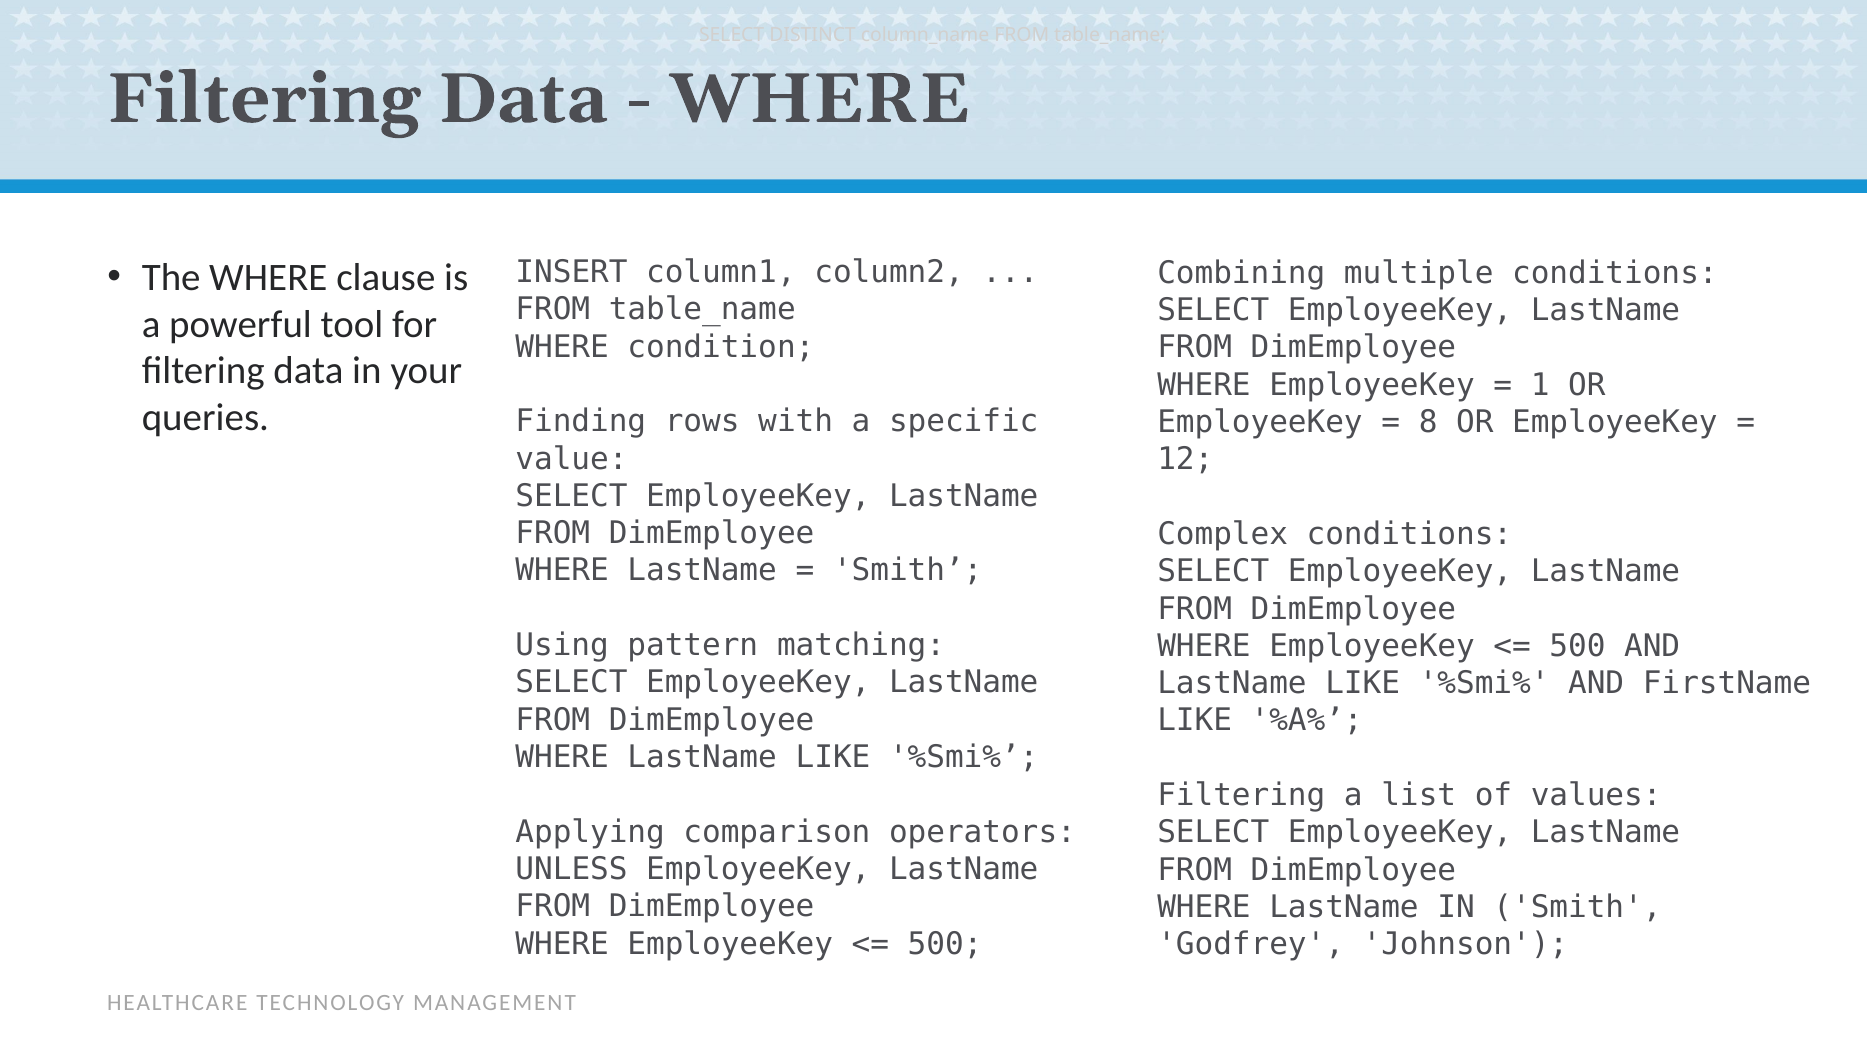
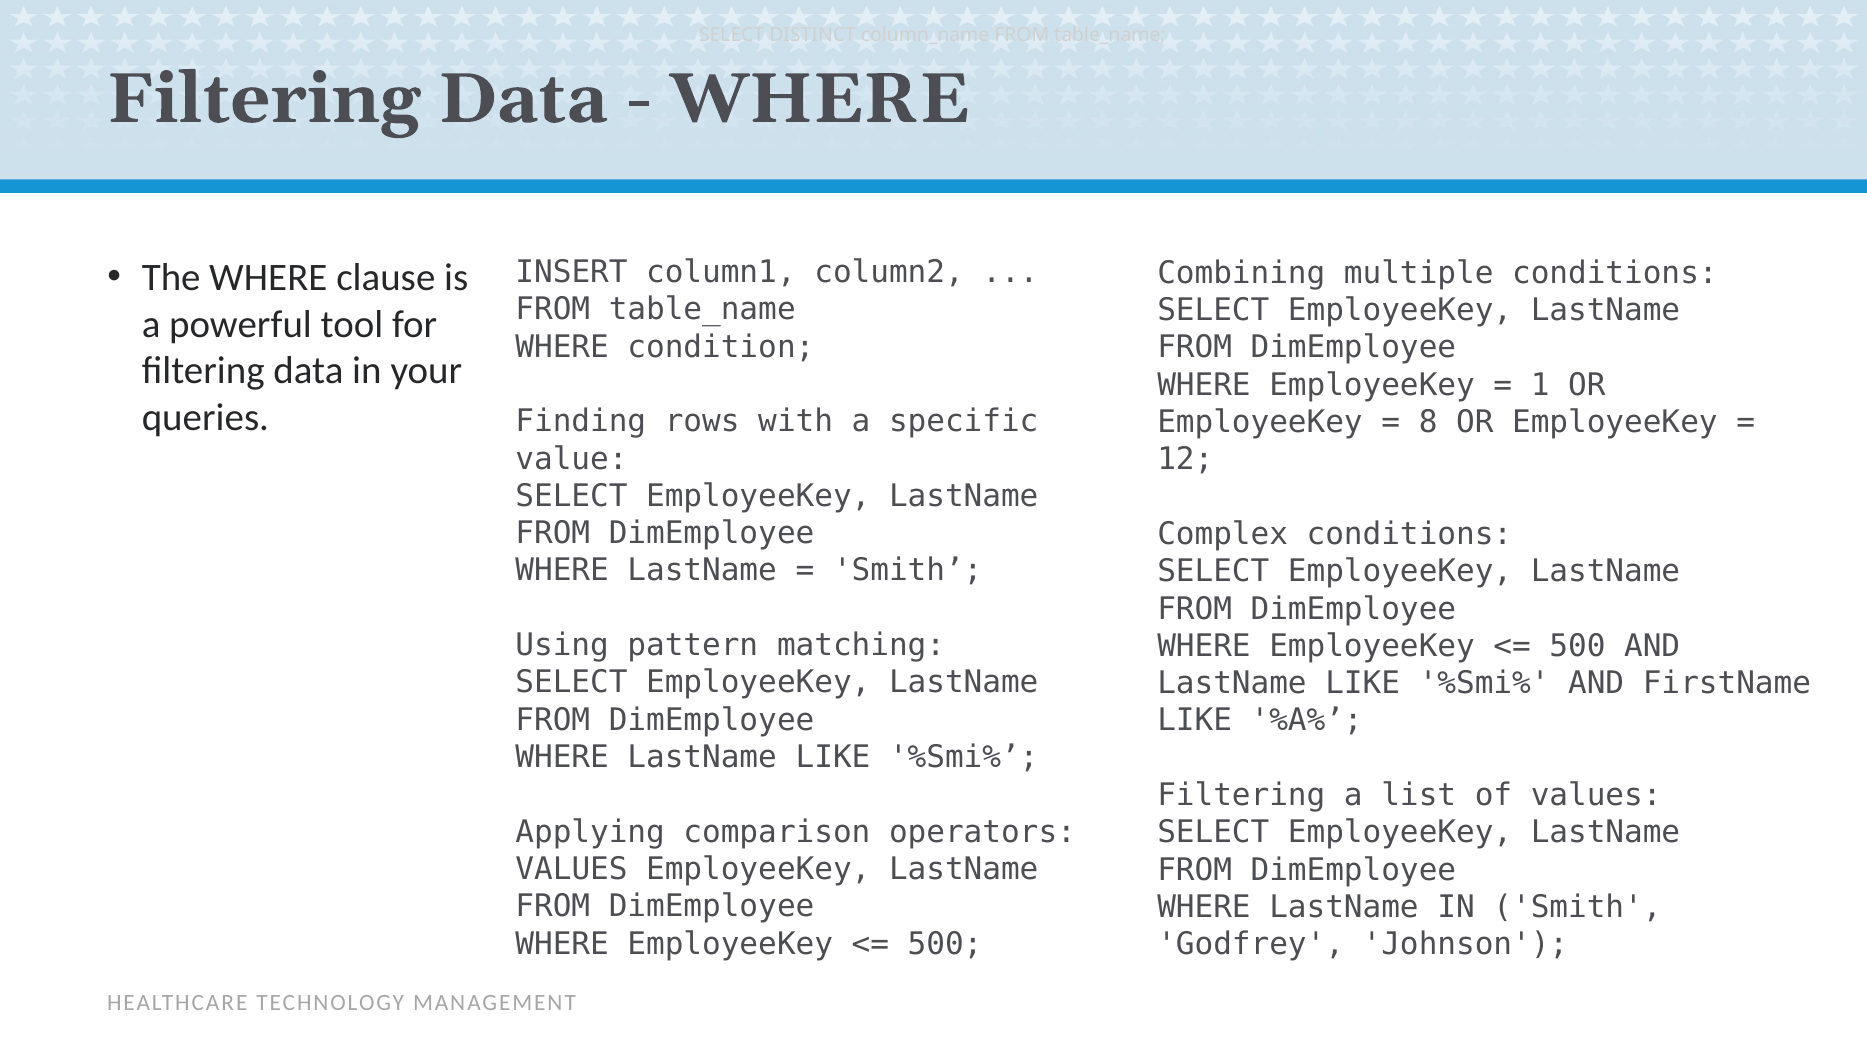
UNLESS: UNLESS -> VALUES (572, 869)
